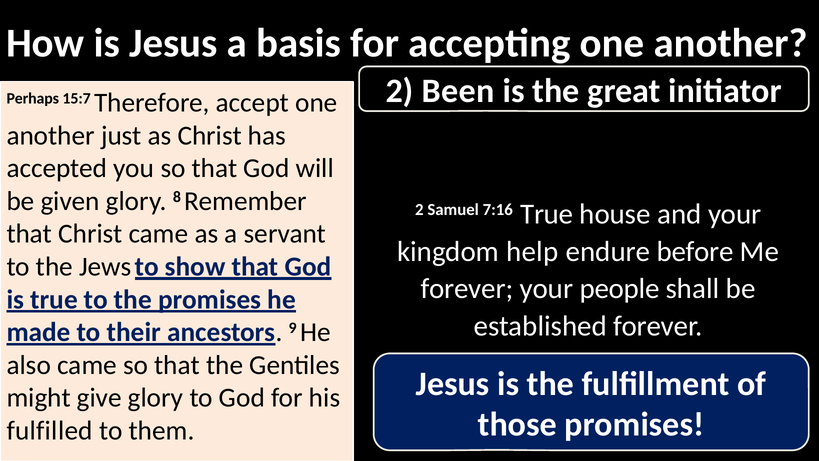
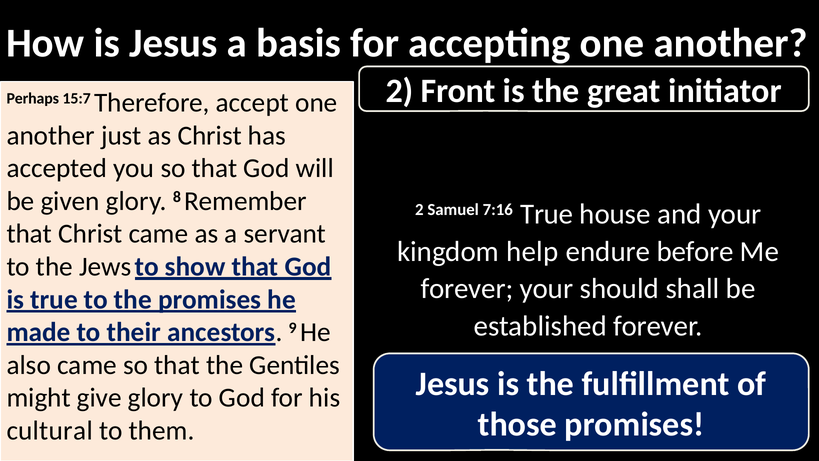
Been: Been -> Front (458, 91)
people: people -> should (619, 289)
fulfilled: fulfilled -> cultural (50, 430)
